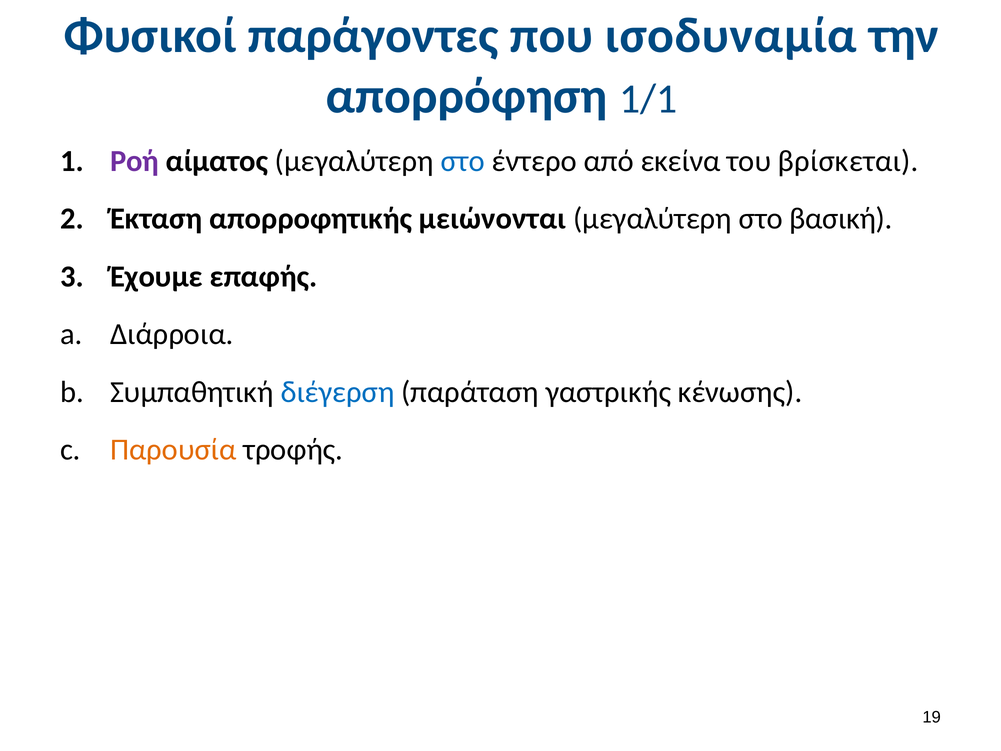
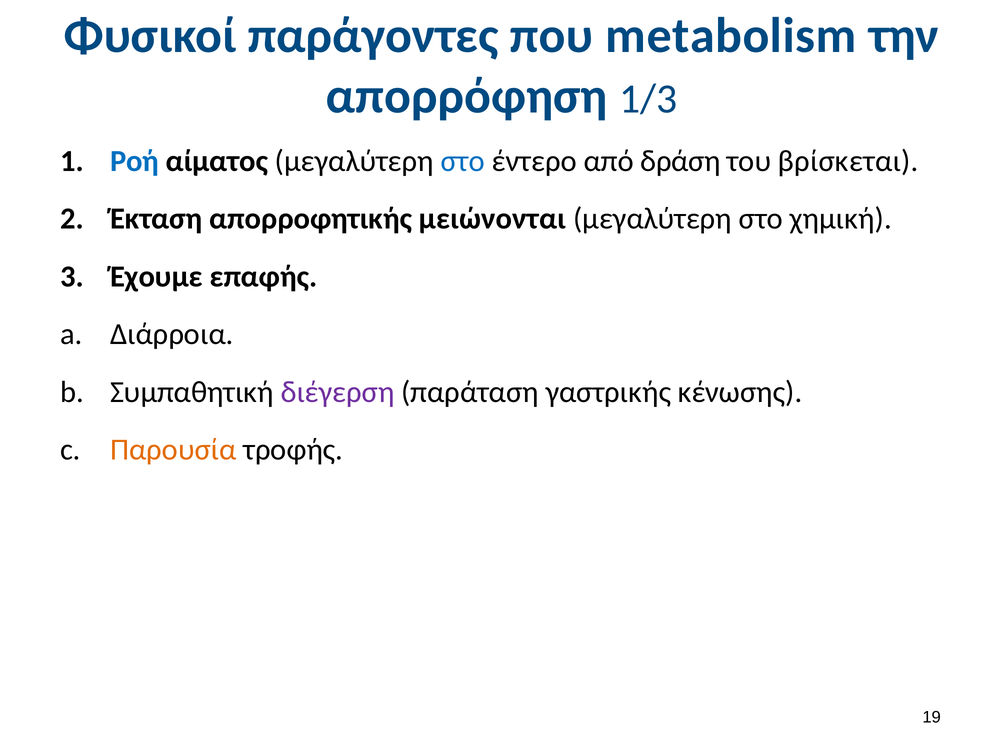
ισοδυναμία: ισοδυναμία -> metabolism (731, 36)
1/1: 1/1 -> 1/3 (648, 99)
Ροή colour: purple -> blue (135, 161)
εκείνα: εκείνα -> δράση (681, 161)
βασική: βασική -> χημική (841, 219)
διέγερση colour: blue -> purple (338, 392)
